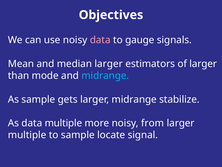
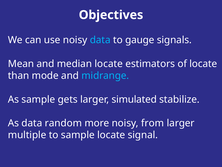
data colour: pink -> light blue (100, 40)
median larger: larger -> locate (109, 64)
of larger: larger -> locate (203, 64)
larger midrange: midrange -> simulated (134, 99)
data multiple: multiple -> random (63, 123)
